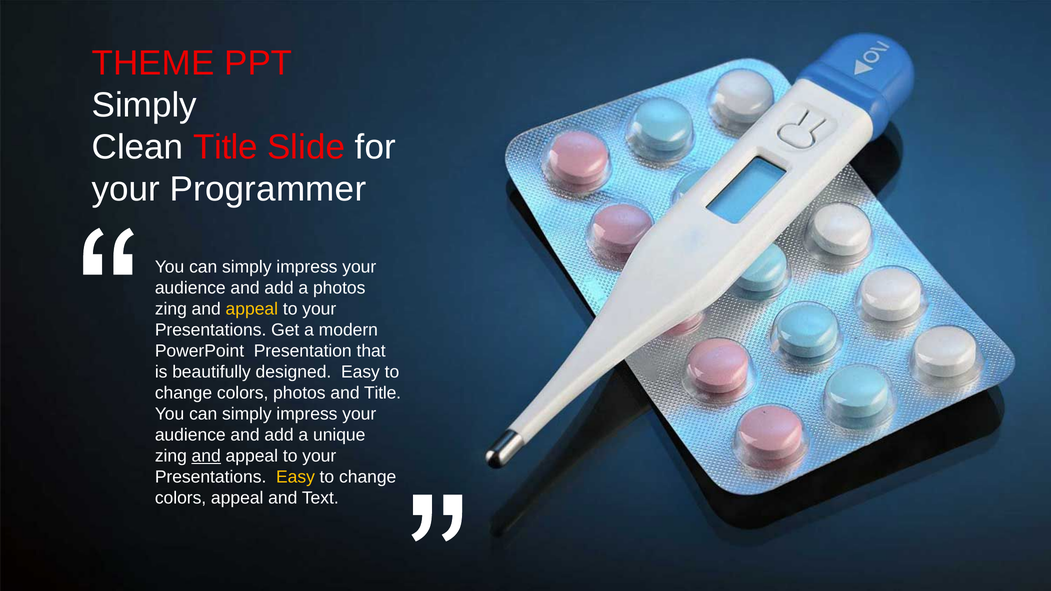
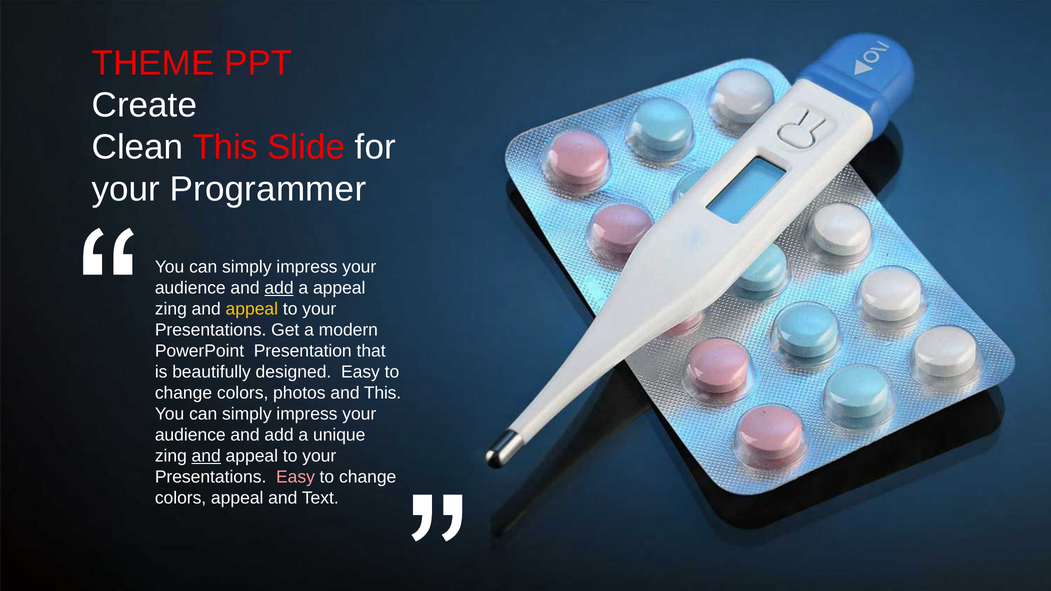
Simply: Simply -> Create (144, 105)
Clean Title: Title -> This (225, 147)
add underline: none -> present (279, 288)
a photos: photos -> appeal (339, 288)
and Title: Title -> This (383, 393)
Easy colour: yellow -> pink (295, 477)
